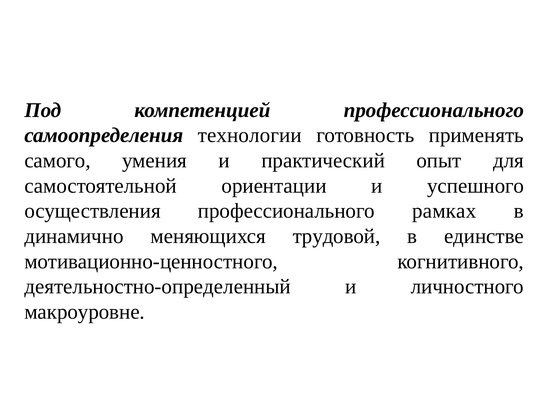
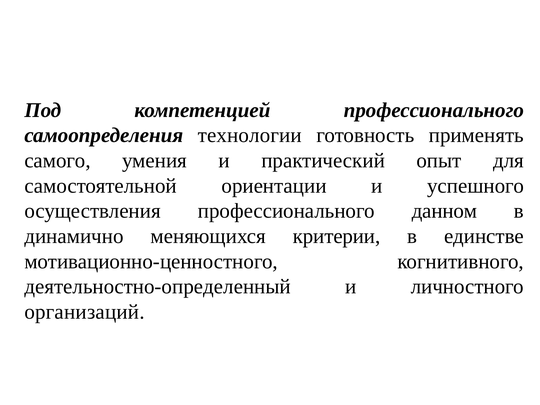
рамках: рамках -> данном (444, 211)
трудовой: трудовой -> критерии (337, 236)
макроуровне: макроуровне -> организаций (85, 312)
